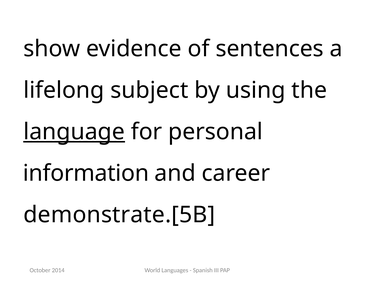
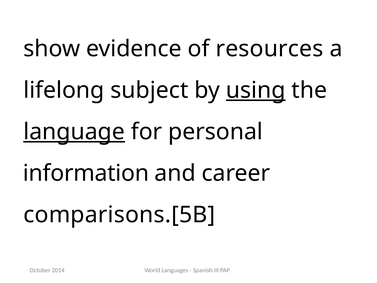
sentences: sentences -> resources (269, 49)
using underline: none -> present (256, 90)
demonstrate.[5B: demonstrate.[5B -> comparisons.[5B (119, 215)
